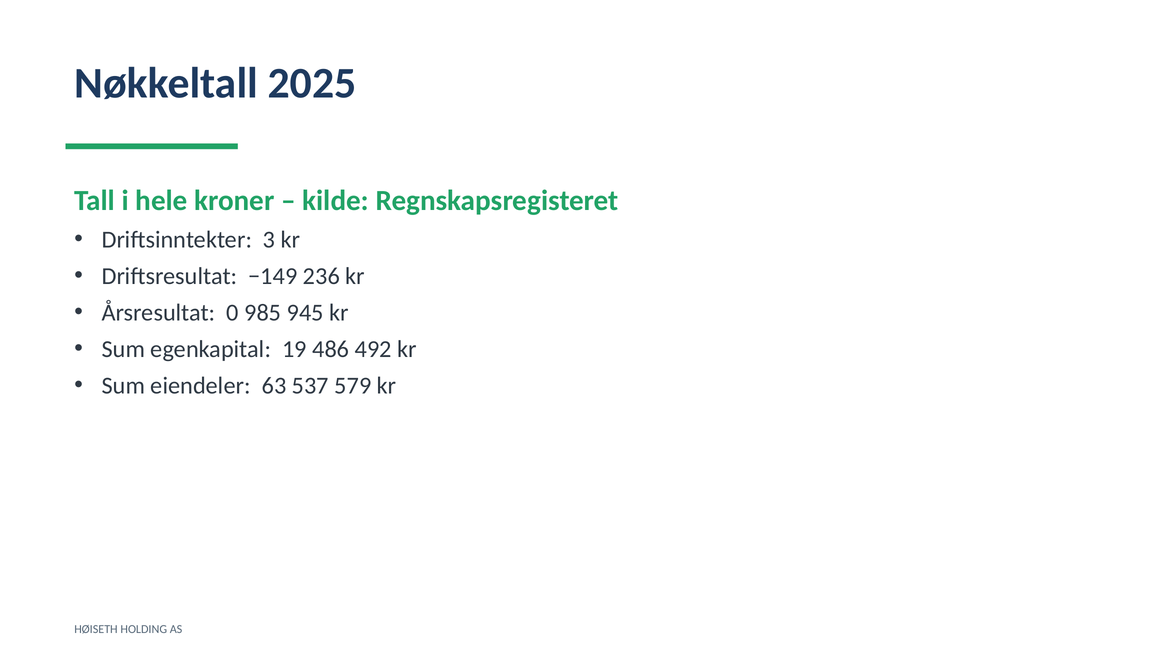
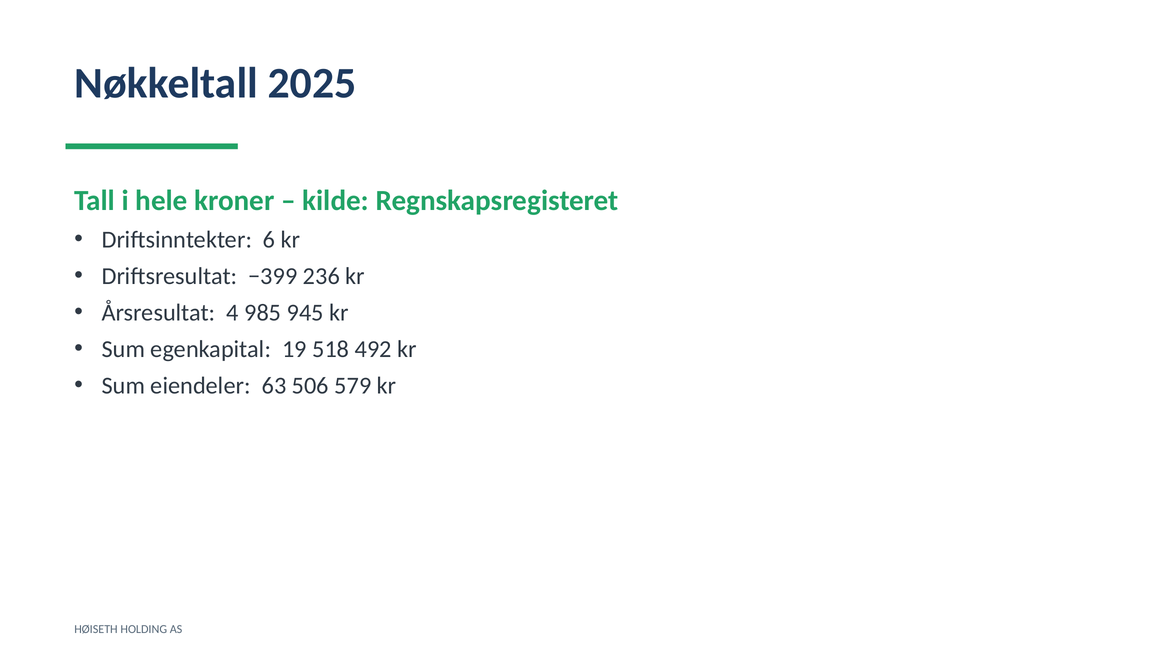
3: 3 -> 6 (269, 240)
−149: −149 -> −399 (273, 276)
0: 0 -> 4 (233, 313)
486: 486 -> 518 (331, 349)
537: 537 -> 506 (310, 386)
